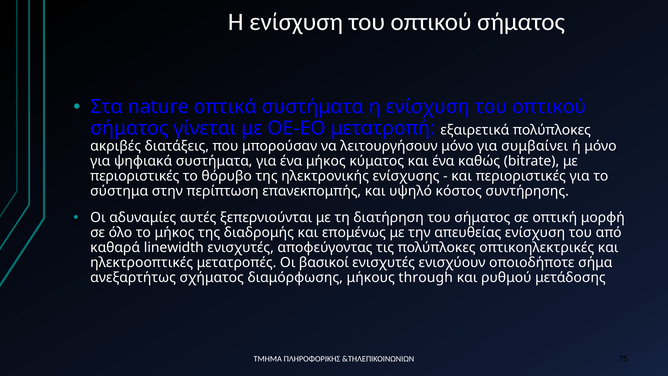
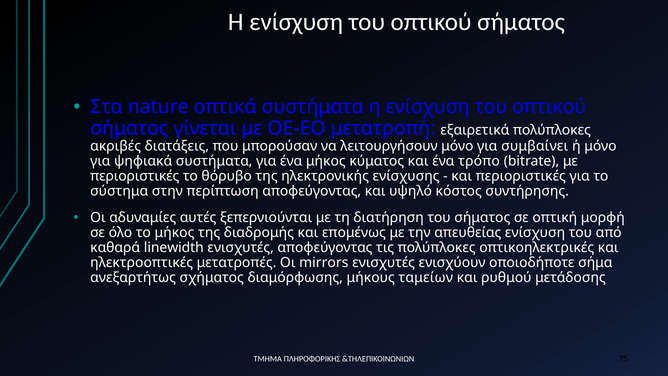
καθώς: καθώς -> τρόπο (479, 161)
περίπτωση επανεκπομπής: επανεκπομπής -> αποφεύγοντας (312, 191)
βασικοί: βασικοί -> mirrors (324, 263)
through: through -> ταμείων (426, 278)
